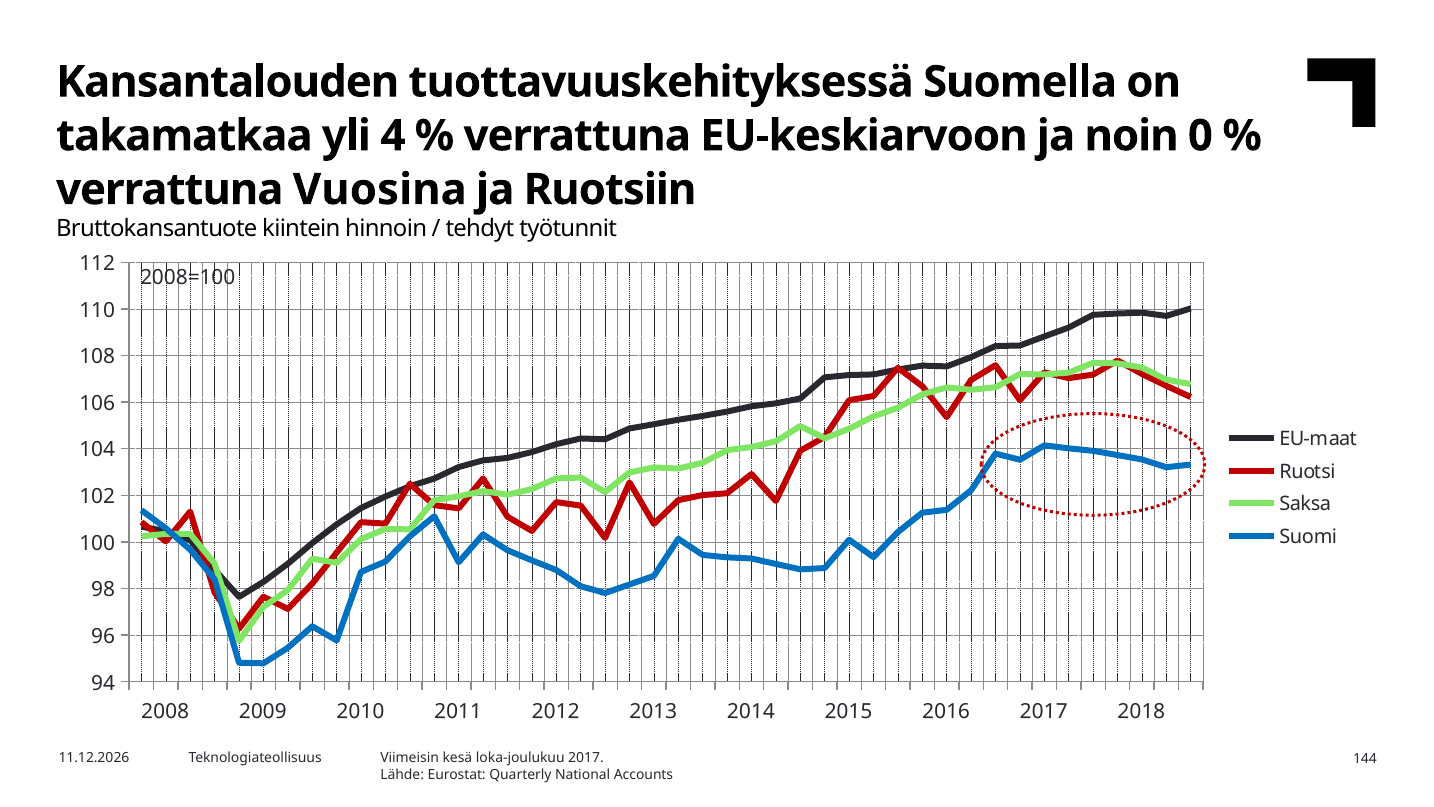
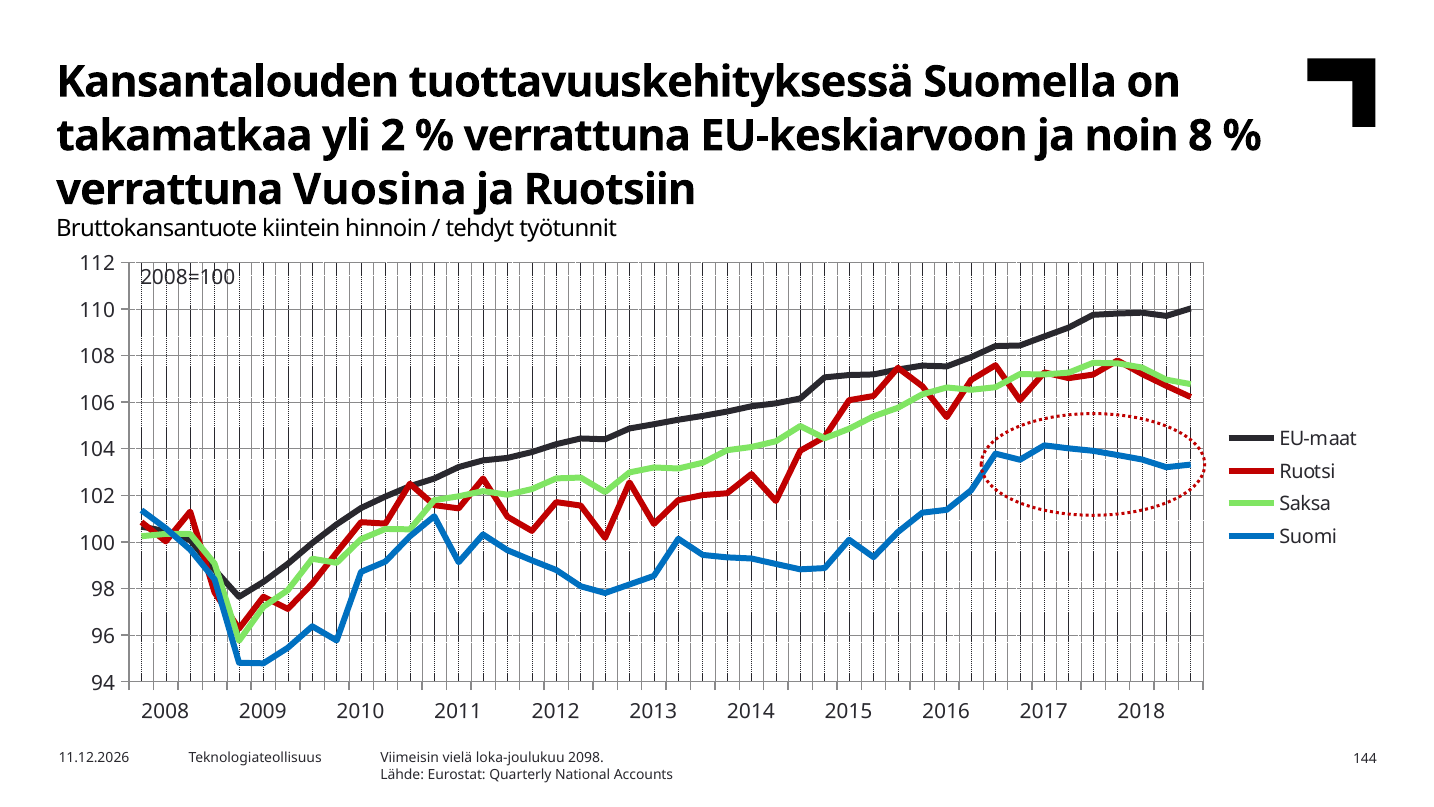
4: 4 -> 2 (393, 136)
0: 0 -> 8 (1200, 136)
kesä: kesä -> vielä (457, 758)
loka-joulukuu 2017: 2017 -> 2098 (586, 758)
